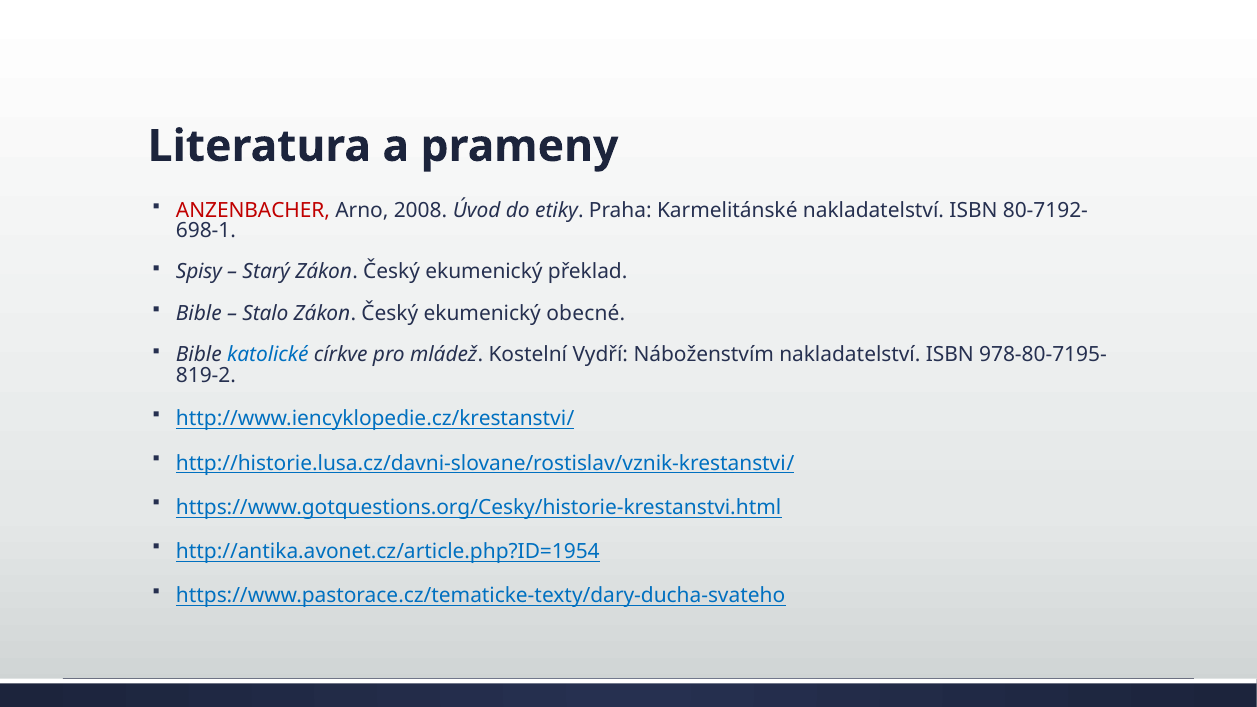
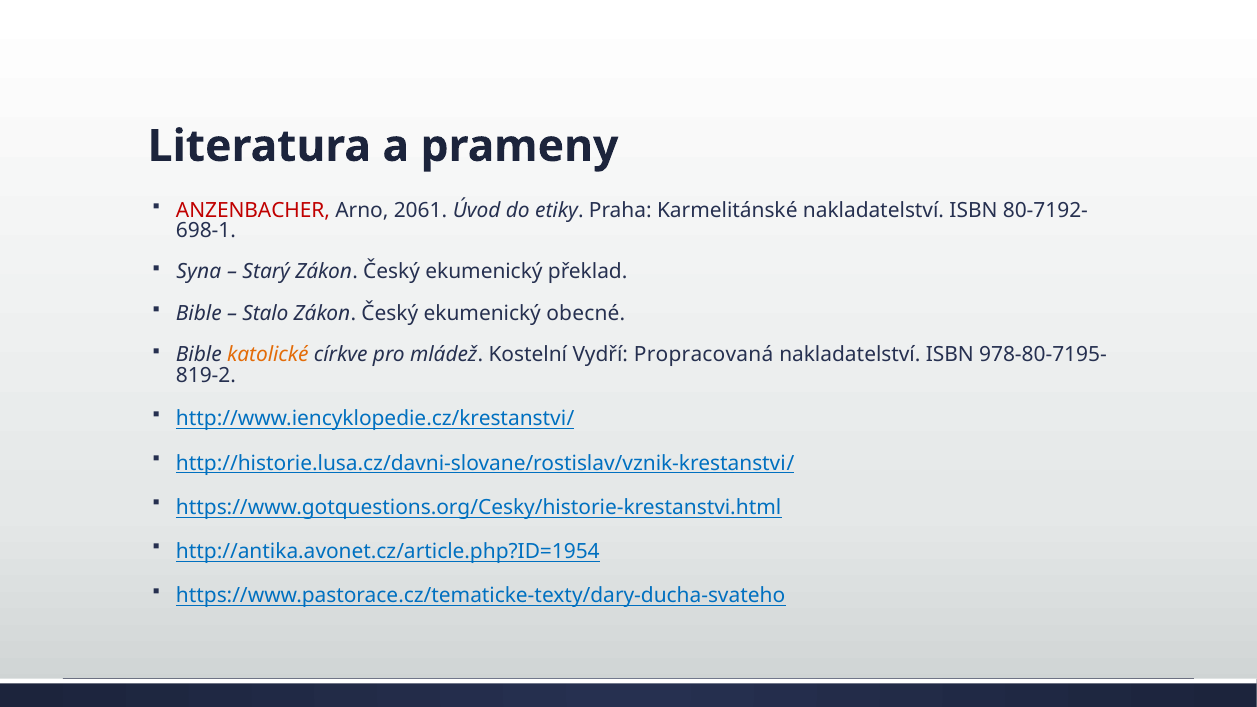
2008: 2008 -> 2061 (420, 210)
Spisy: Spisy -> Syna (199, 272)
katolické colour: blue -> orange (268, 355)
Náboženstvím: Náboženstvím -> Propracovaná (704, 355)
